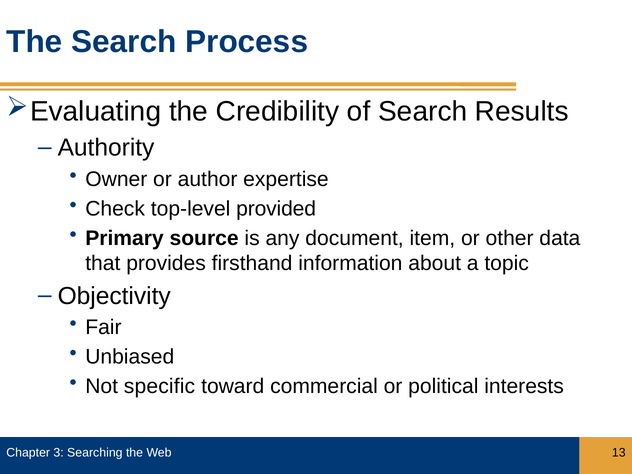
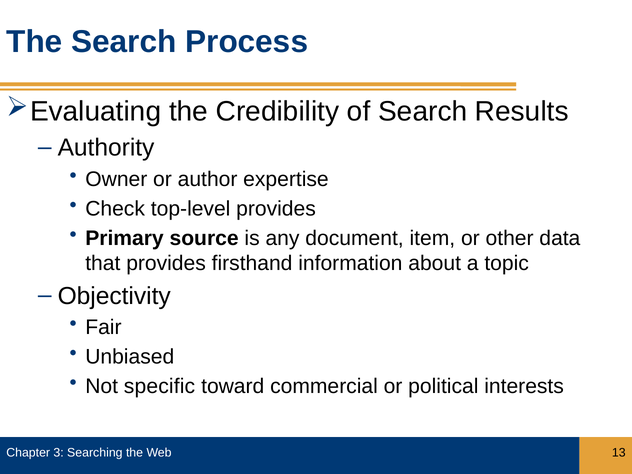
top-level provided: provided -> provides (276, 209)
